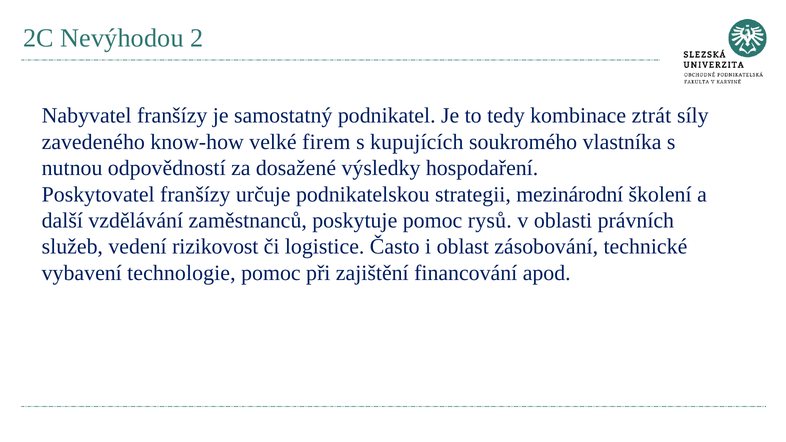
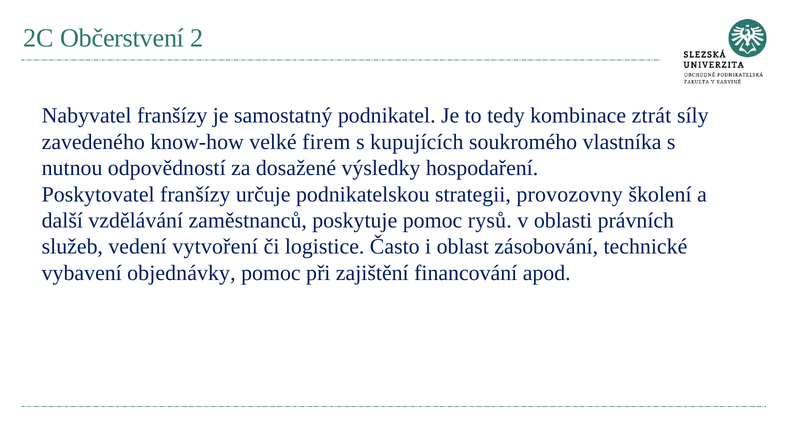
Nevýhodou: Nevýhodou -> Občerstvení (122, 38)
mezinárodní: mezinárodní -> provozovny (570, 194)
rizikovost: rizikovost -> vytvoření (215, 247)
technologie: technologie -> objednávky (181, 273)
